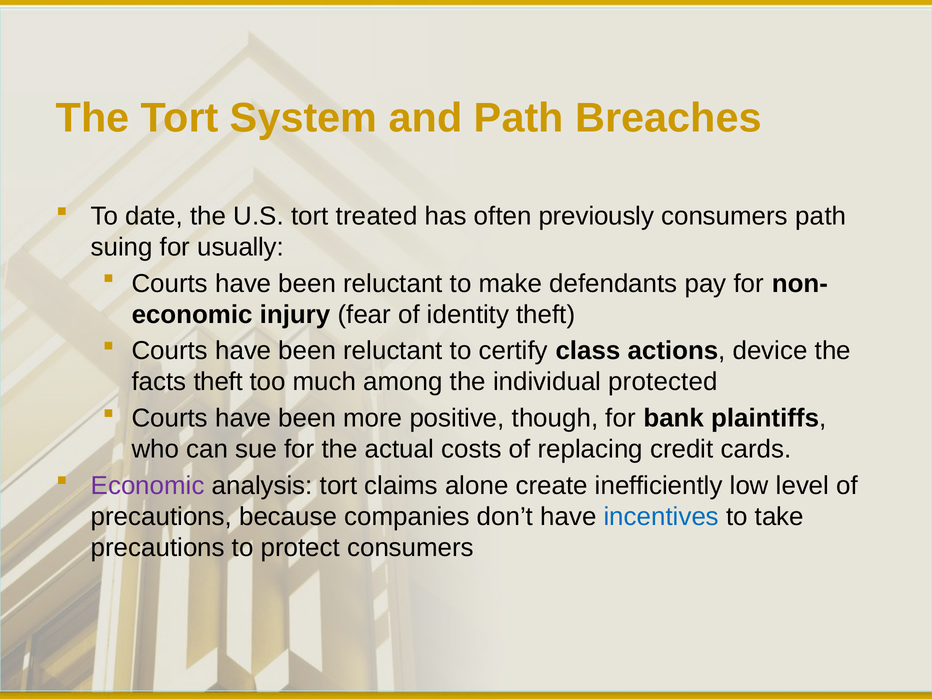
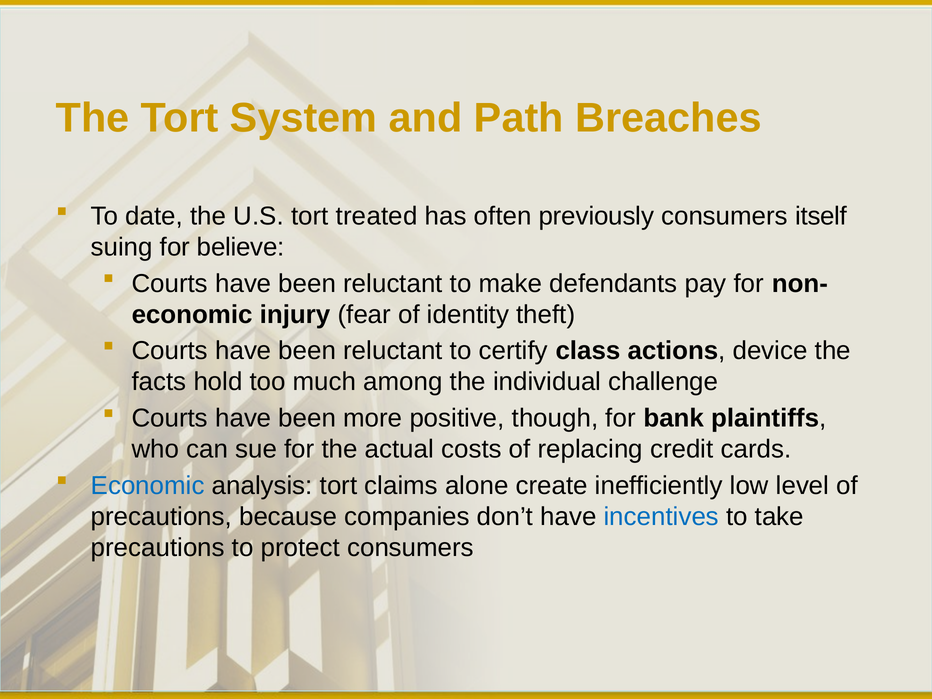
consumers path: path -> itself (821, 216)
usually: usually -> believe (241, 247)
facts theft: theft -> hold (218, 382)
protected: protected -> challenge (663, 382)
Economic colour: purple -> blue (148, 486)
